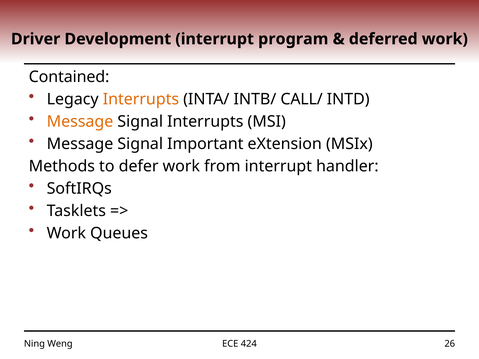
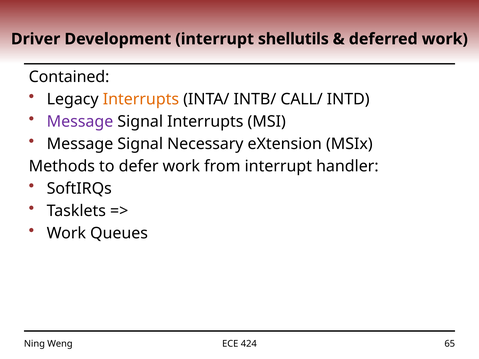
program: program -> shellutils (293, 39)
Message colour: orange -> purple (80, 122)
Important: Important -> Necessary (205, 144)
26: 26 -> 65 (450, 344)
